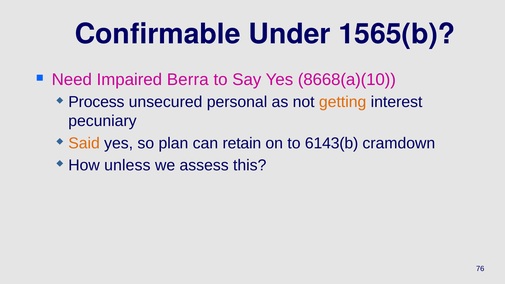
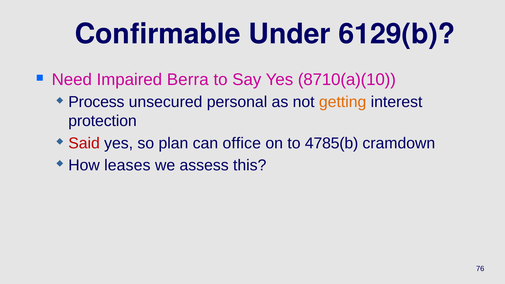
1565(b: 1565(b -> 6129(b (397, 34)
8668(a)(10: 8668(a)(10 -> 8710(a)(10 (347, 79)
pecuniary: pecuniary -> protection (102, 121)
Said colour: orange -> red (84, 143)
retain: retain -> office (242, 143)
6143(b: 6143(b -> 4785(b (332, 143)
unless: unless -> leases (127, 165)
